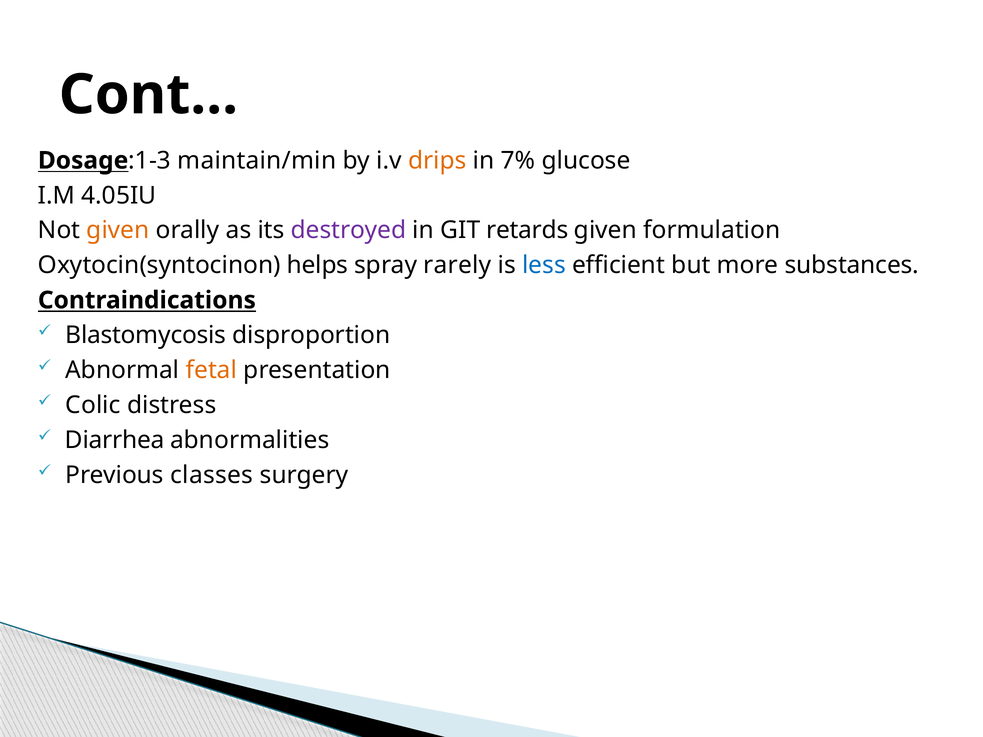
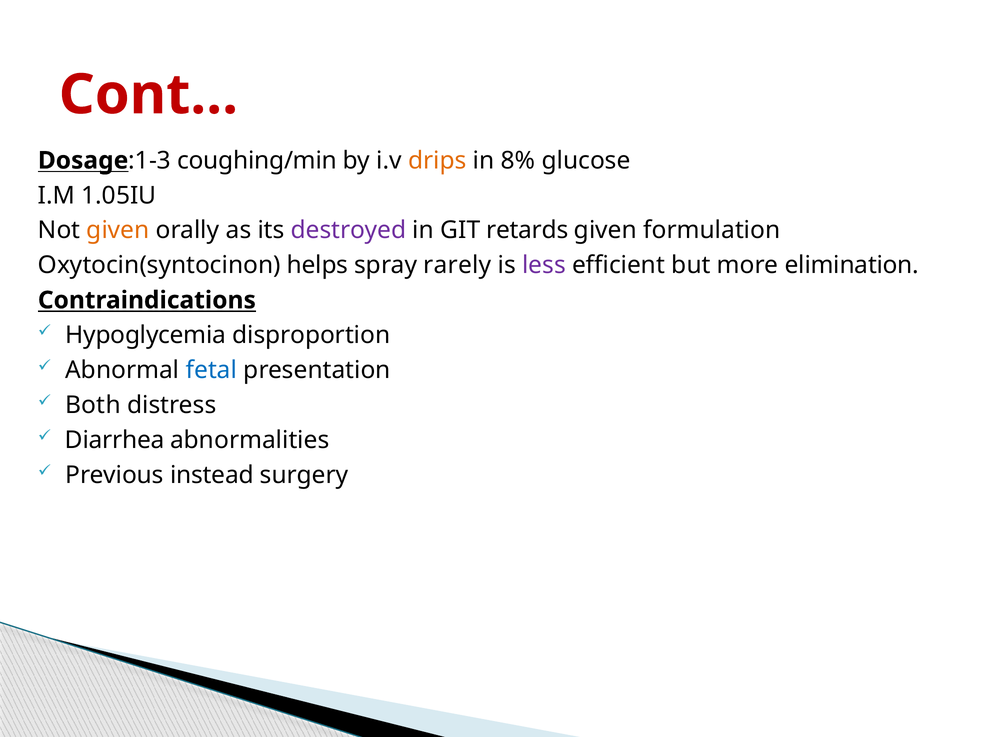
Cont… colour: black -> red (149, 95)
maintain/min: maintain/min -> coughing/min (257, 161)
7%: 7% -> 8% (518, 161)
4.05IU: 4.05IU -> 1.05IU (119, 195)
less colour: blue -> purple (544, 265)
substances: substances -> elimination (852, 265)
Blastomycosis: Blastomycosis -> Hypoglycemia (146, 335)
fetal colour: orange -> blue (211, 370)
Colic: Colic -> Both (93, 405)
classes: classes -> instead (212, 475)
